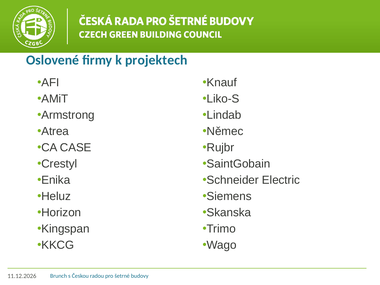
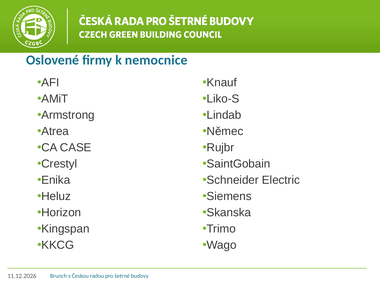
projektech: projektech -> nemocnice (156, 60)
